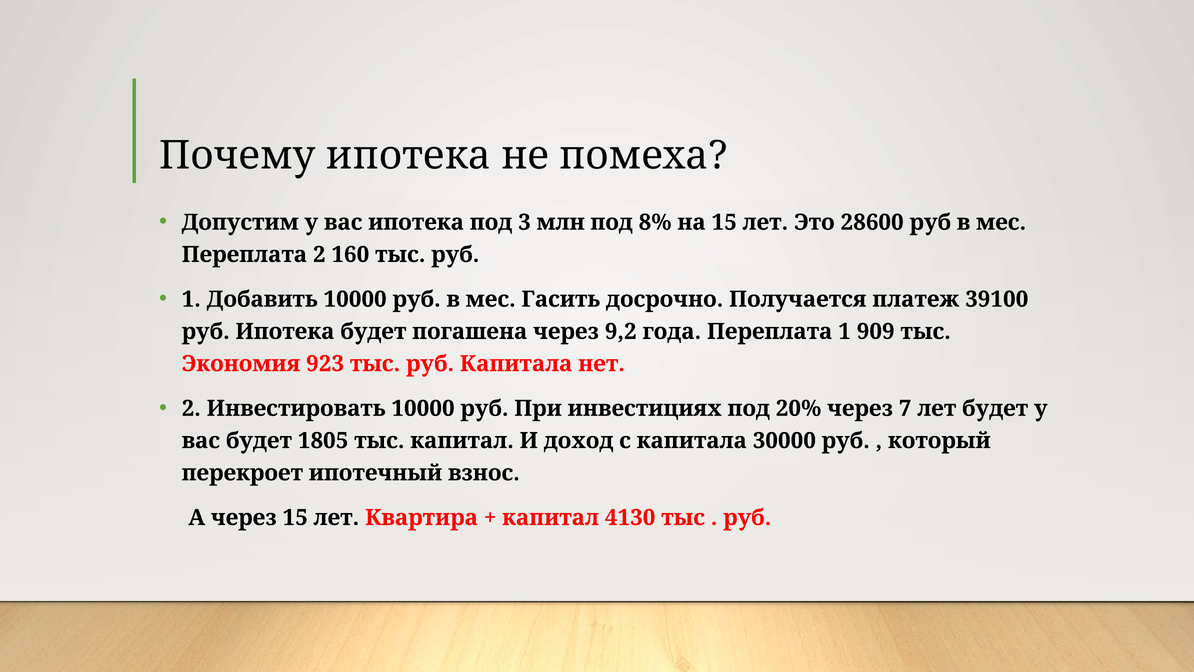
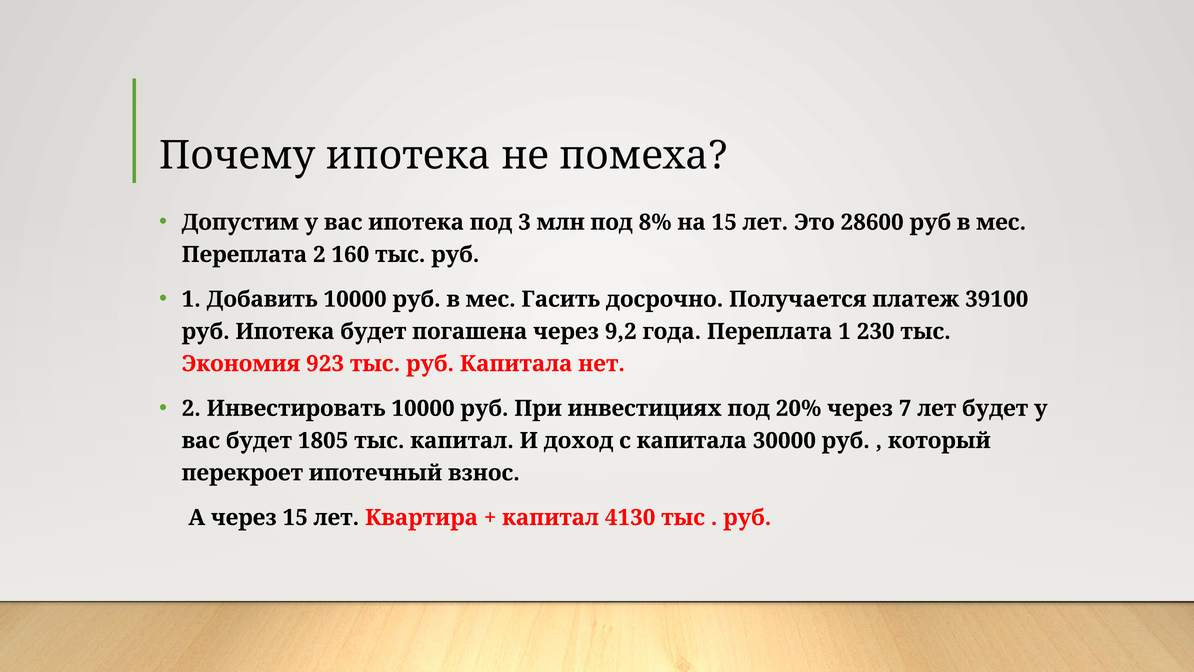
909: 909 -> 230 (876, 331)
